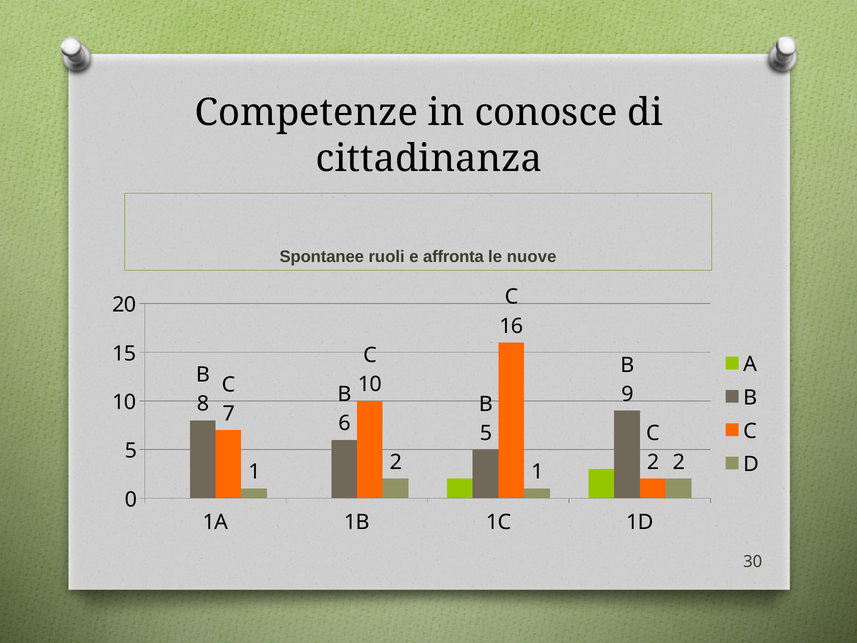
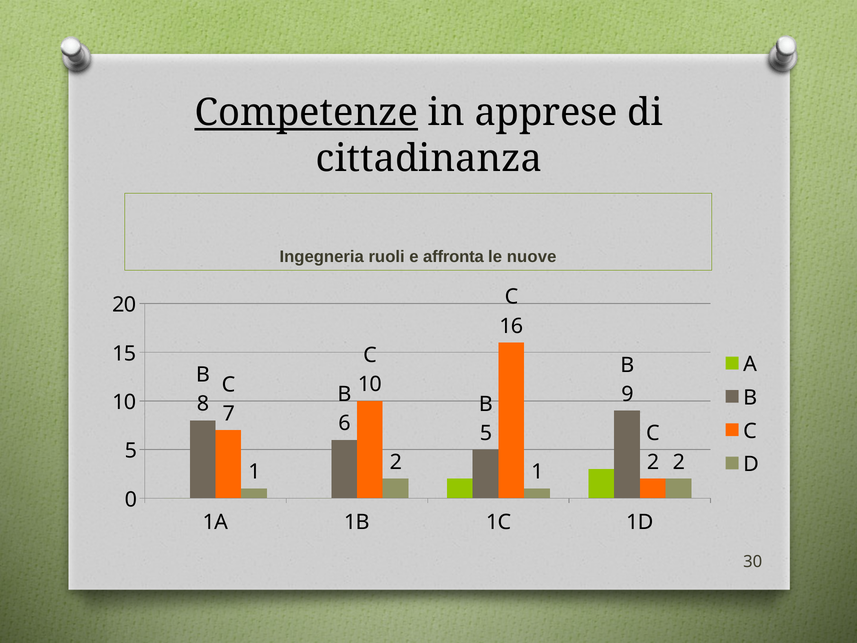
Competenze underline: none -> present (306, 113)
conosce: conosce -> apprese (546, 113)
Spontanee: Spontanee -> Ingegneria (322, 257)
